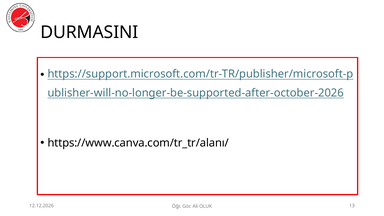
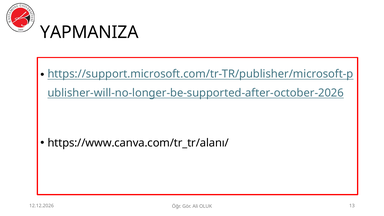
DURMASINI: DURMASINI -> YAPMANIZA (89, 32)
